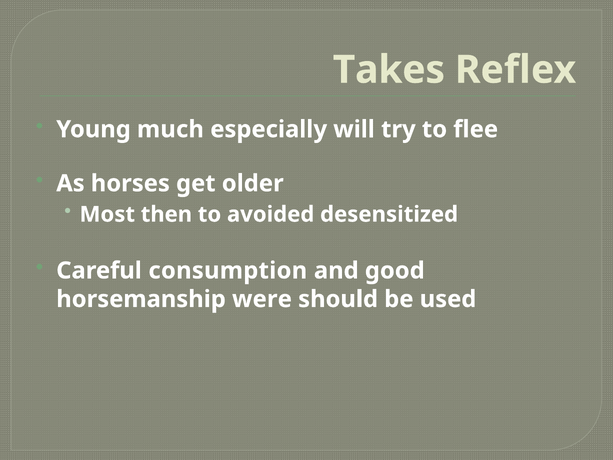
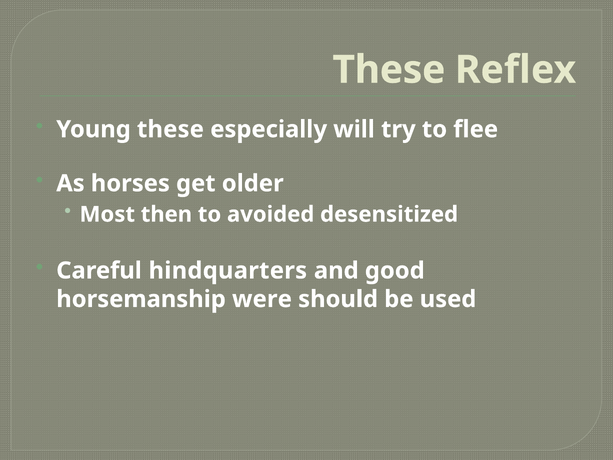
Takes: Takes -> These (389, 70)
Young much: much -> these (170, 129)
consumption: consumption -> hindquarters (228, 270)
